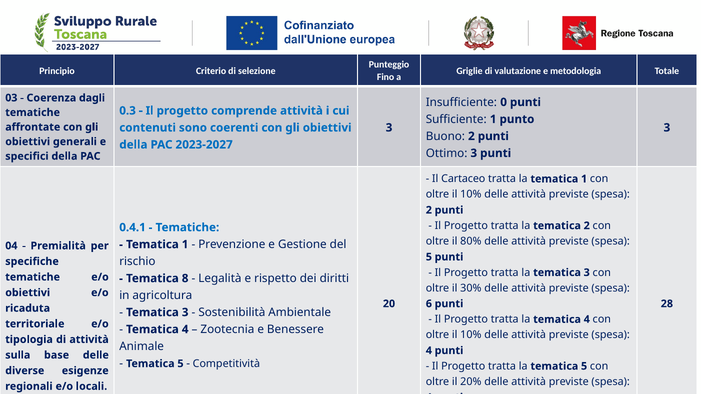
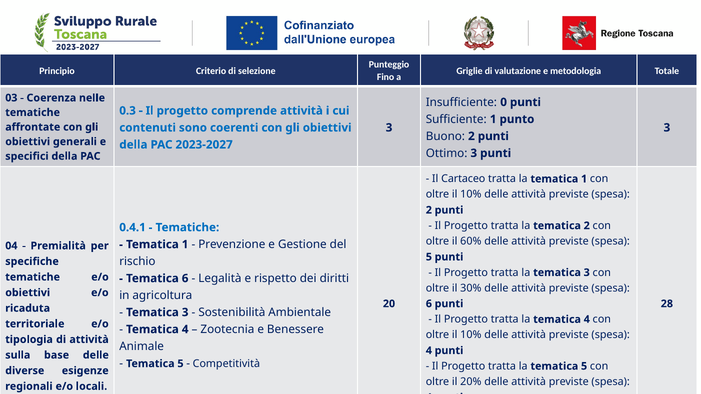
dagli: dagli -> nelle (92, 98)
80%: 80% -> 60% (471, 241)
Tematica 8: 8 -> 6 (185, 279)
